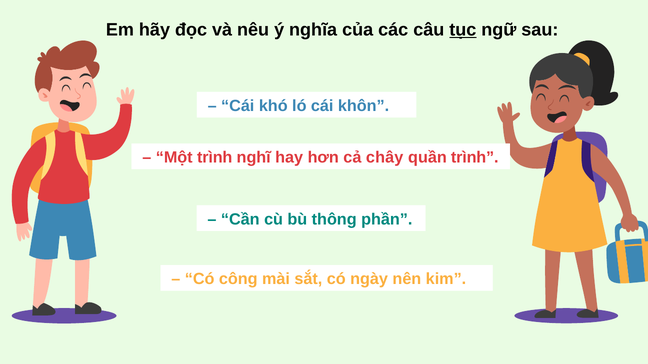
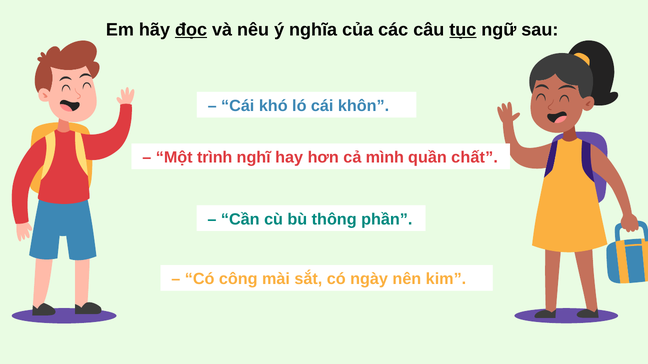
đọc underline: none -> present (191, 30)
chây: chây -> mình (385, 158)
quần trình: trình -> chất (475, 158)
